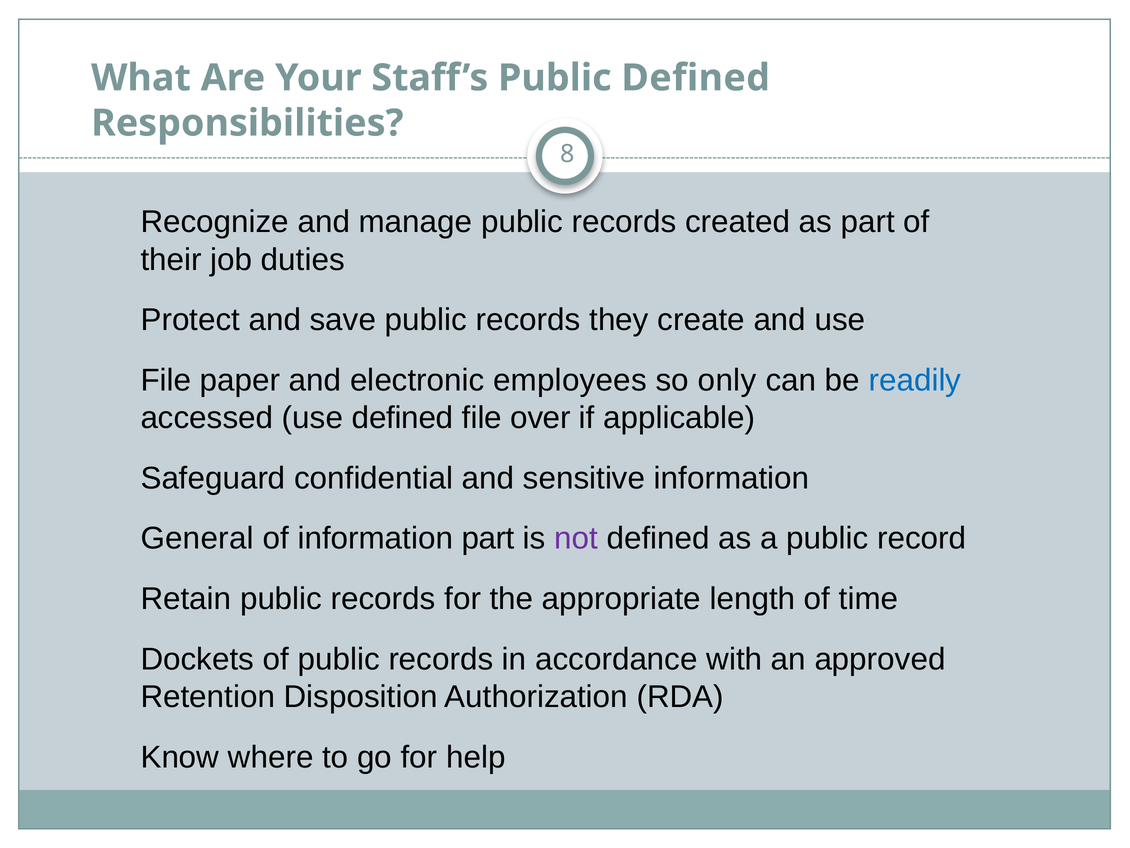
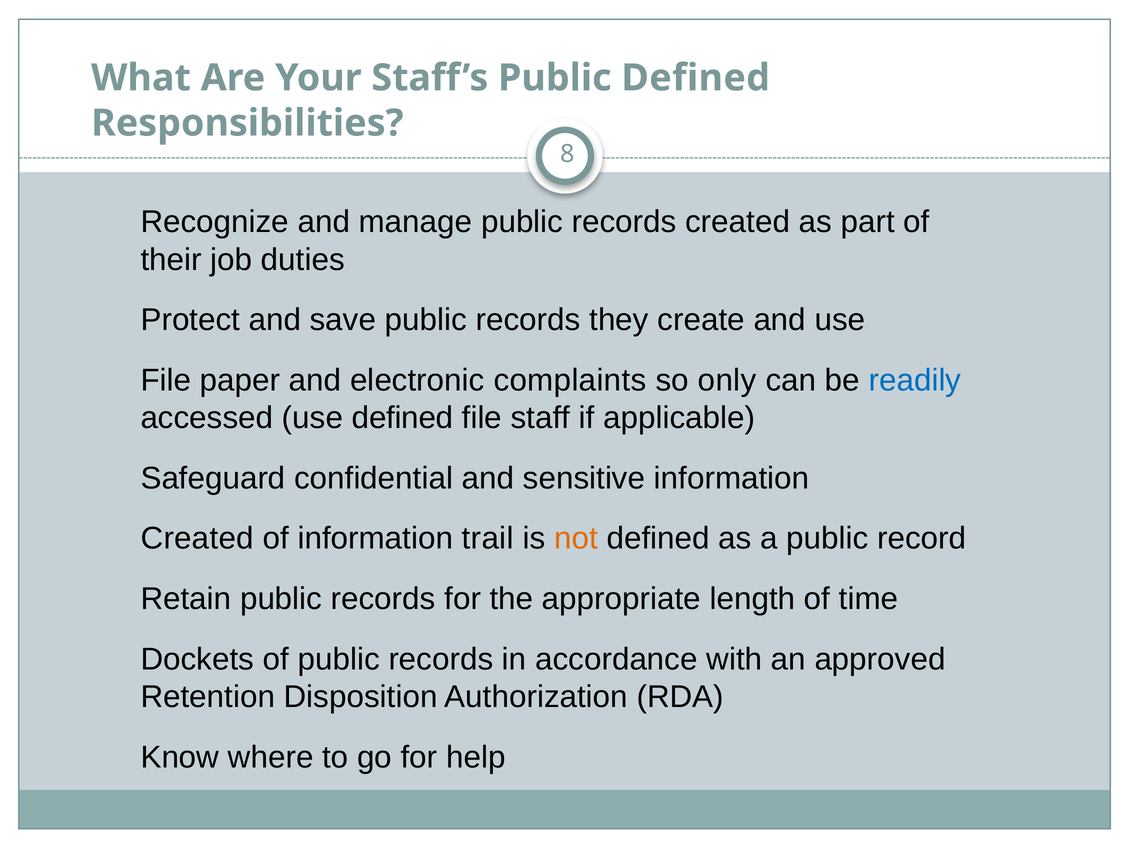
employees: employees -> complaints (570, 380)
over: over -> staff (540, 418)
General: General -> Created (197, 538)
information part: part -> trail (488, 538)
not colour: purple -> orange (576, 538)
